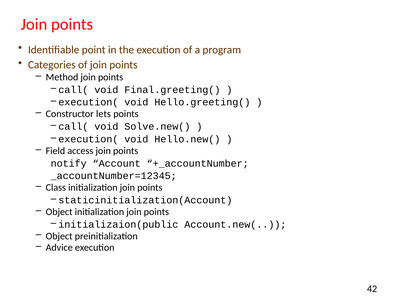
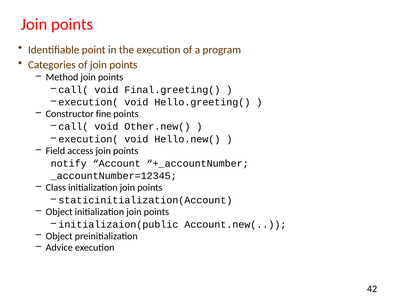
lets: lets -> fine (104, 114)
Solve.new(: Solve.new( -> Other.new( (157, 127)
